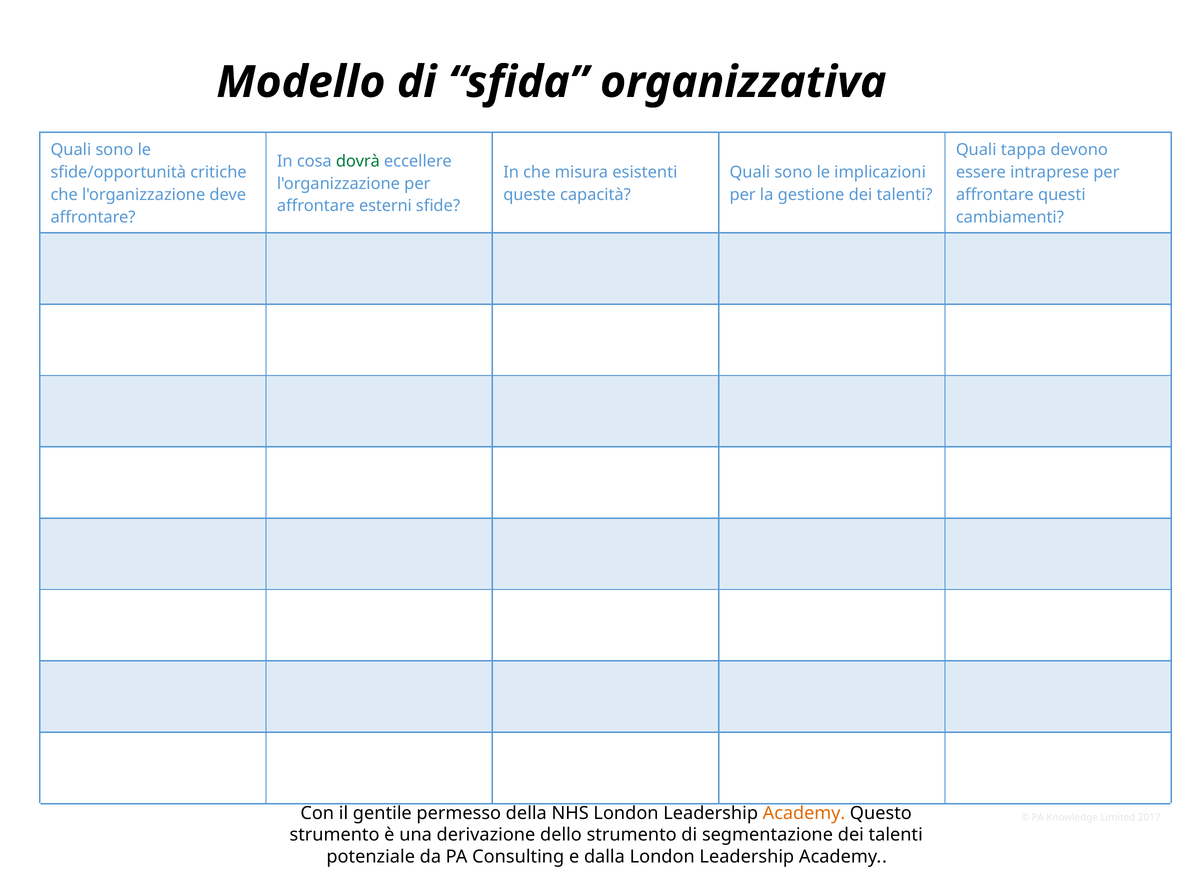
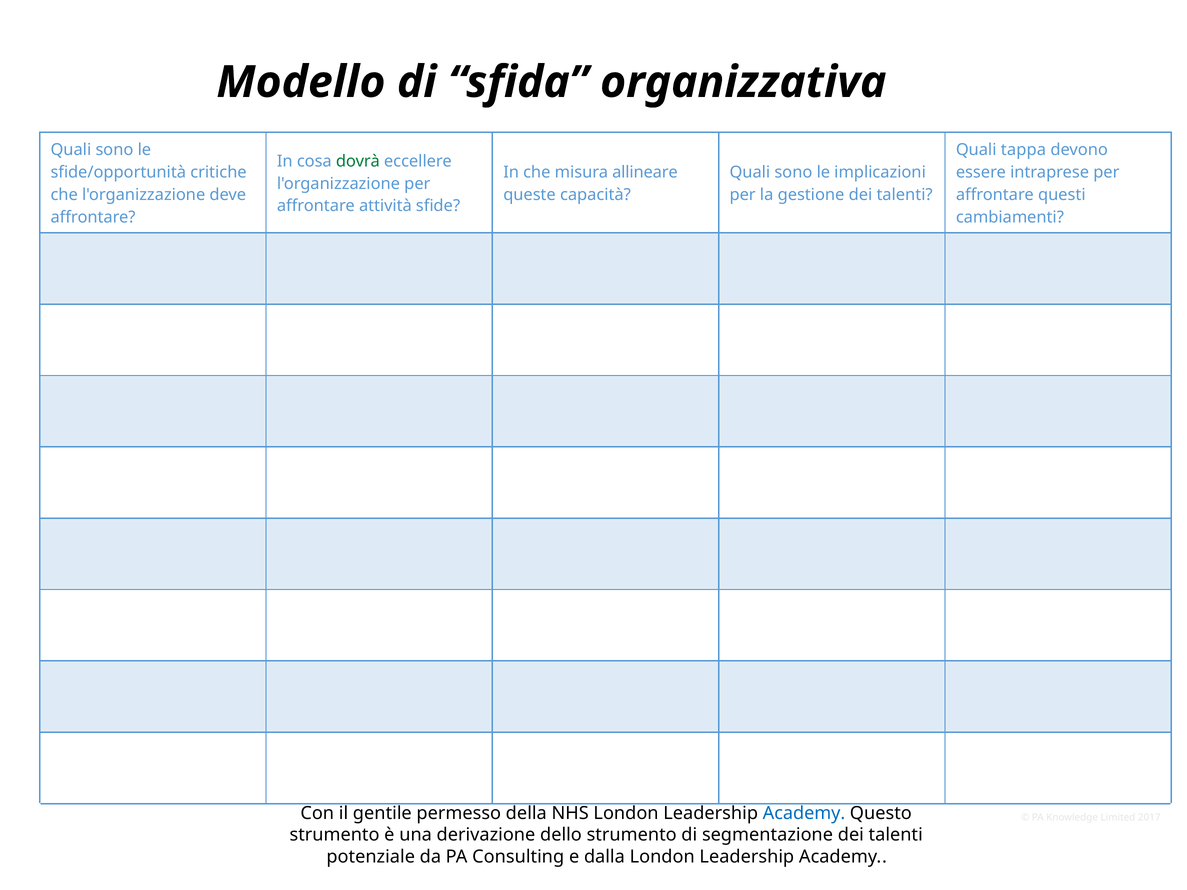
esistenti: esistenti -> allineare (645, 172)
esterni: esterni -> attività (385, 206)
Academy colour: orange -> blue (804, 813)
